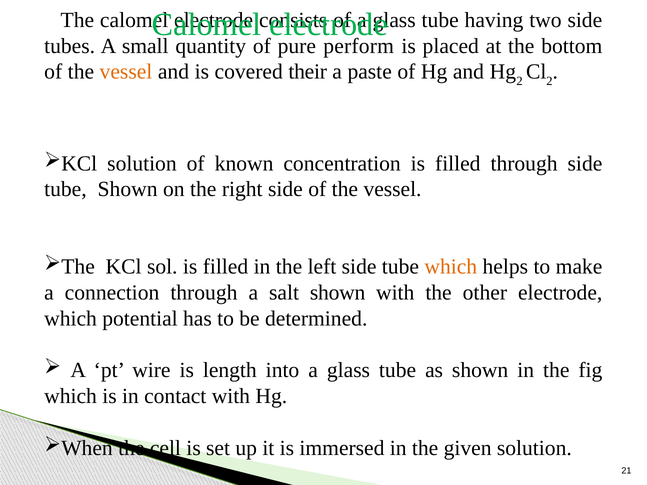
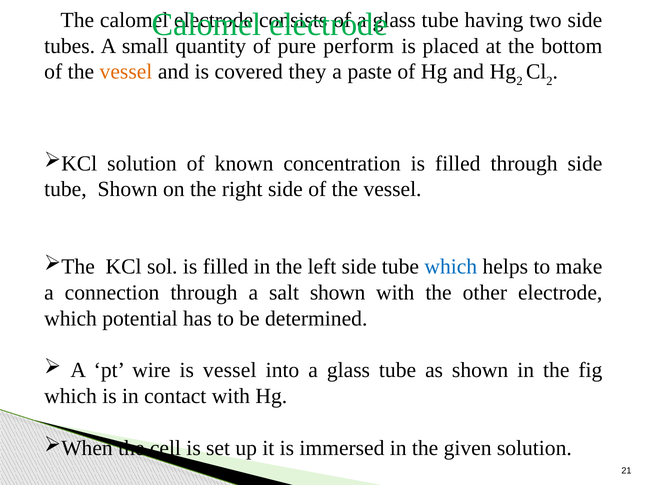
their: their -> they (307, 72)
which colour: orange -> blue (451, 267)
is length: length -> vessel (230, 371)
